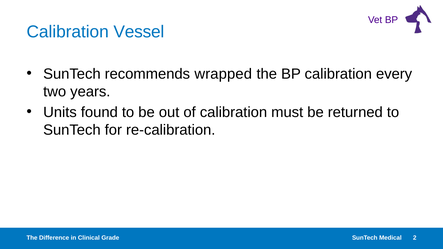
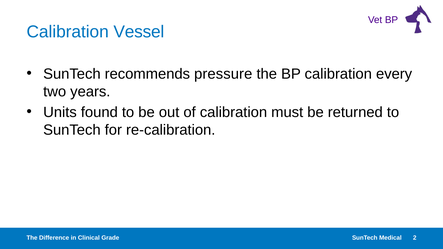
wrapped: wrapped -> pressure (223, 74)
